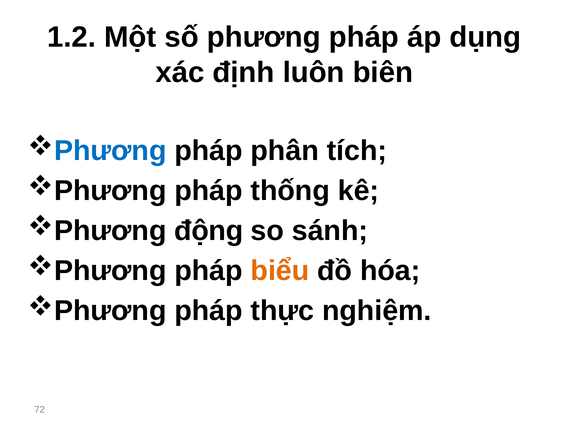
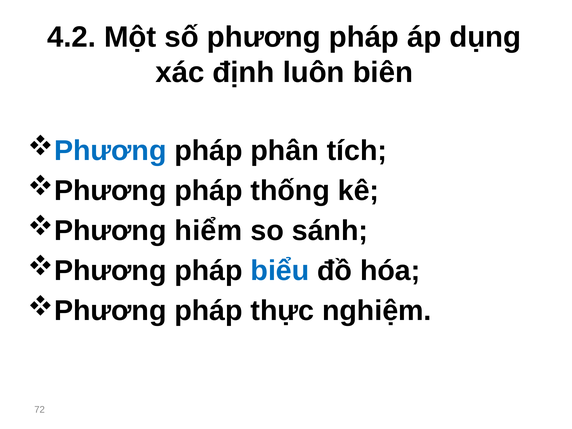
1.2: 1.2 -> 4.2 (72, 37)
động: động -> hiểm (208, 231)
biểu colour: orange -> blue (280, 271)
